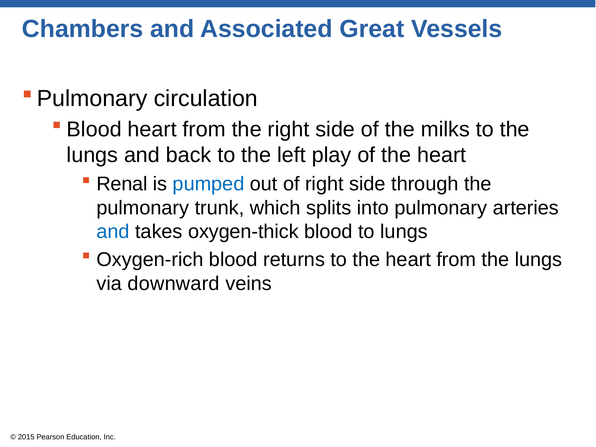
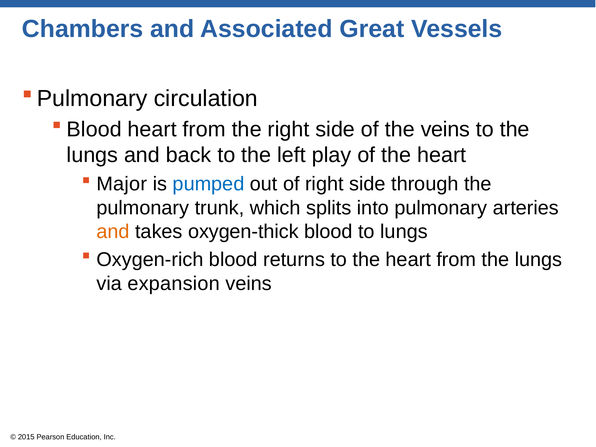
the milks: milks -> veins (445, 129)
Renal: Renal -> Major (122, 184)
and colour: blue -> orange (113, 232)
downward: downward -> expansion (174, 284)
